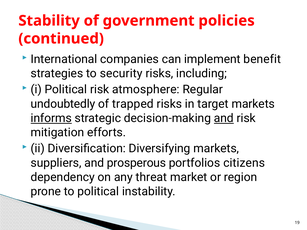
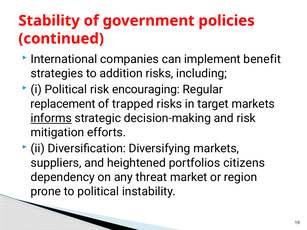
security: security -> addition (121, 74)
atmosphere: atmosphere -> encouraging (146, 90)
undoubtedly: undoubtedly -> replacement (63, 104)
and underline: present -> none (224, 118)
prosperous: prosperous -> heightened (136, 163)
